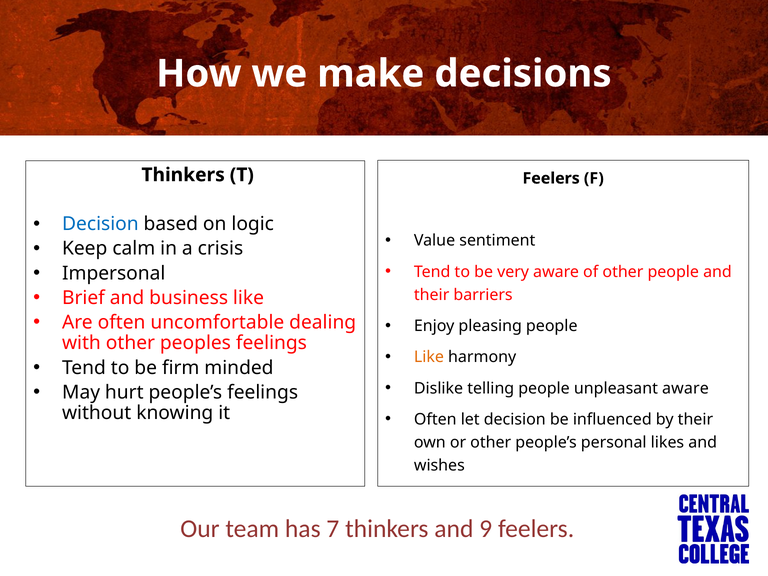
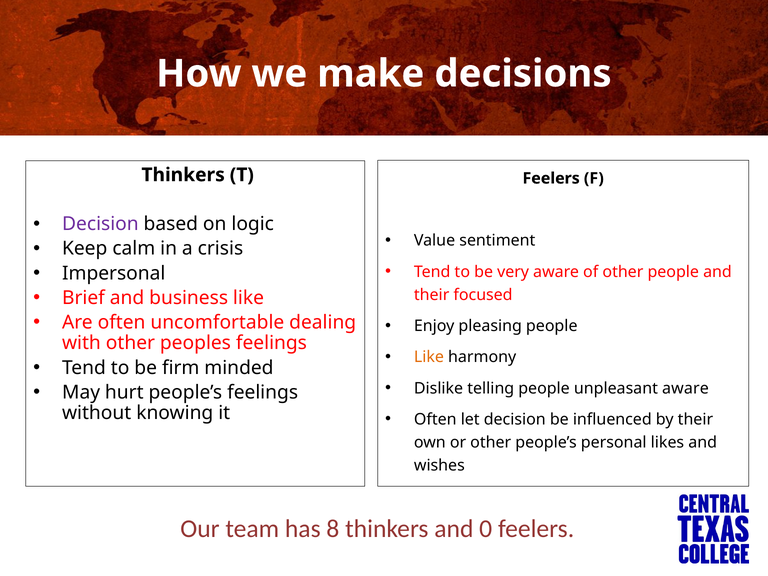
Decision colour: blue -> purple (100, 224)
barriers: barriers -> focused (483, 295)
7: 7 -> 8 (333, 529)
9: 9 -> 0 (486, 529)
